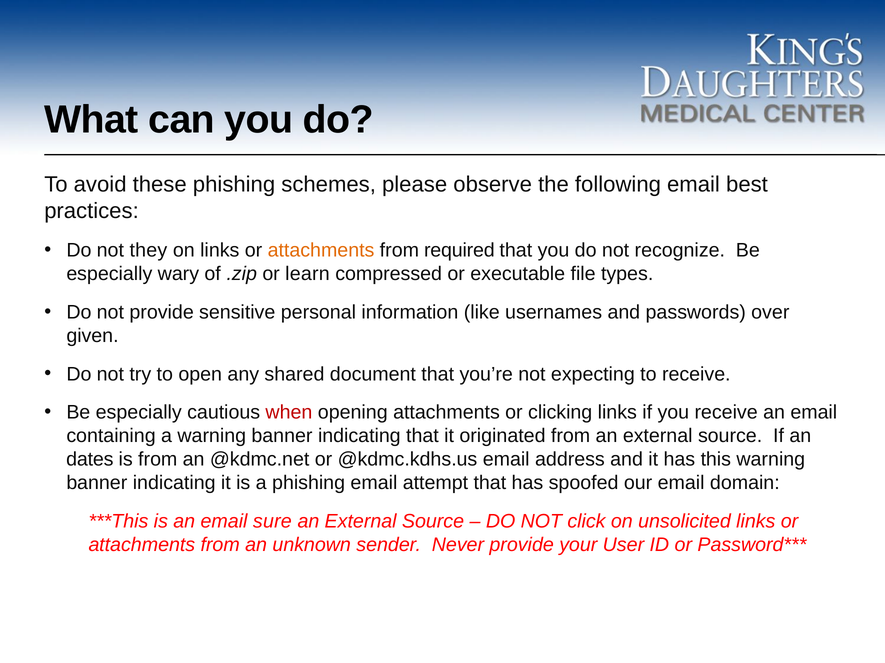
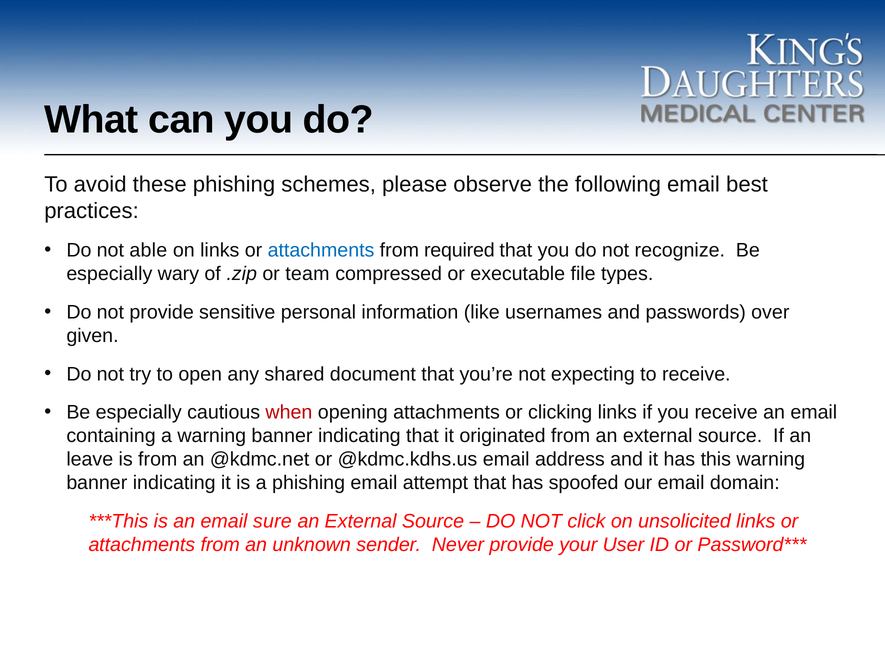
they: they -> able (148, 251)
attachments colour: orange -> blue (321, 251)
learn: learn -> team (307, 274)
dates: dates -> leave (90, 460)
